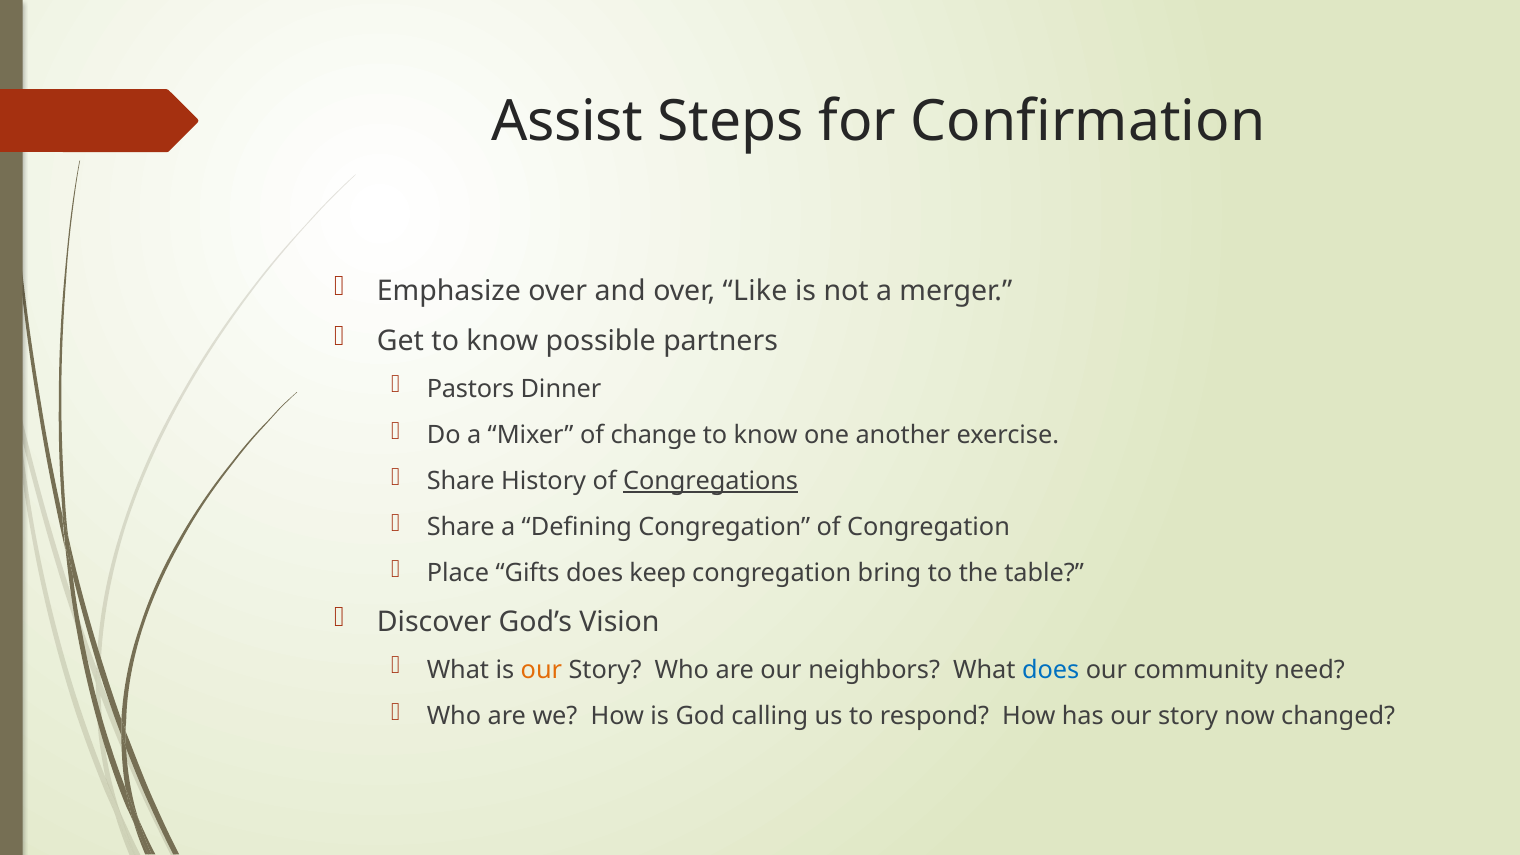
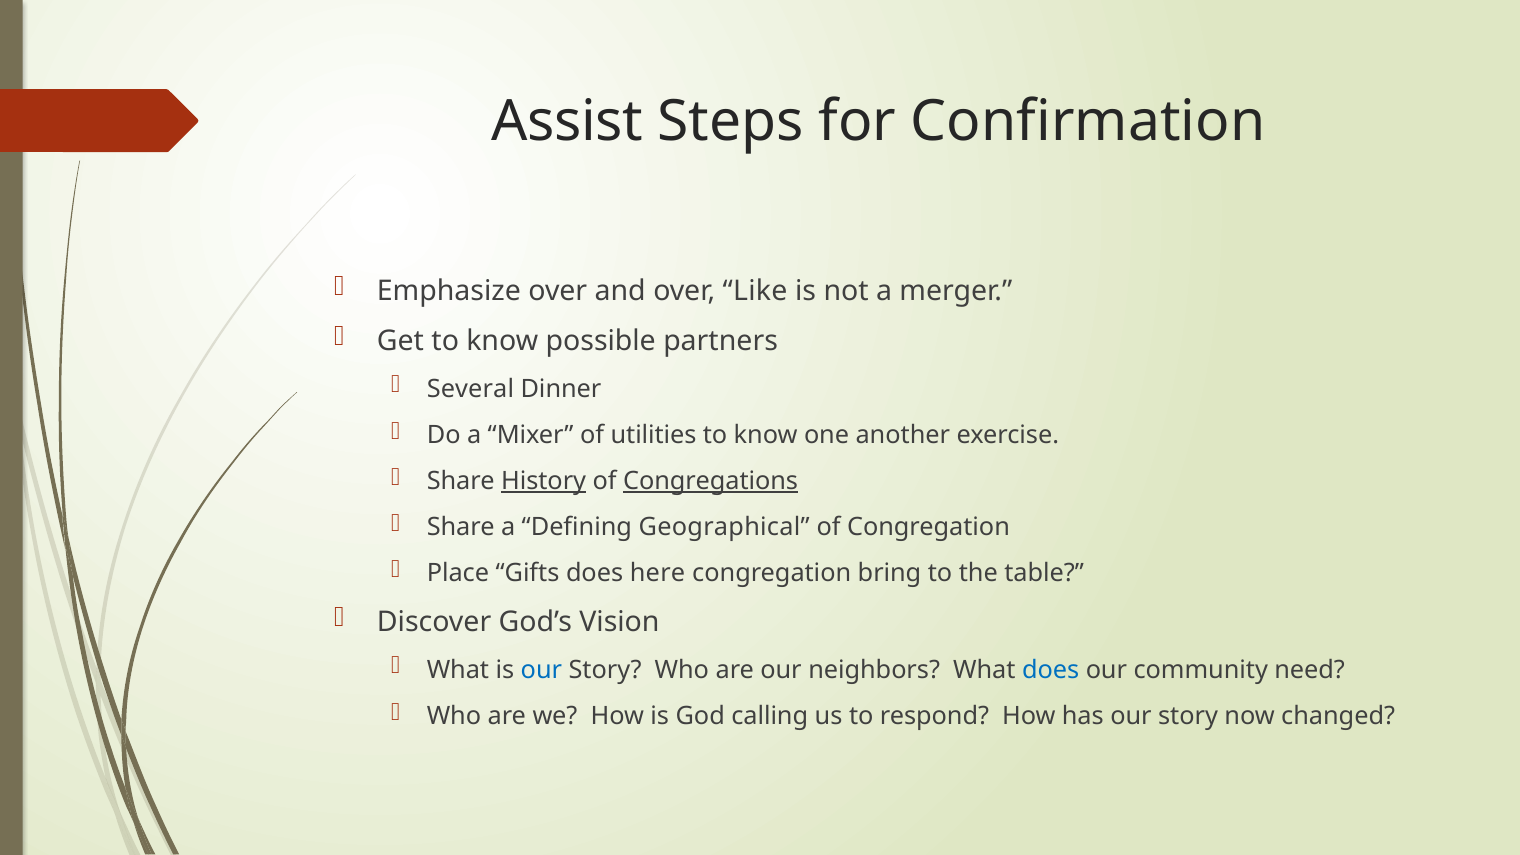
Pastors: Pastors -> Several (470, 389)
change: change -> utilities (654, 435)
History underline: none -> present (544, 481)
Defining Congregation: Congregation -> Geographical (724, 527)
keep: keep -> here (658, 573)
our colour: orange -> blue (541, 670)
